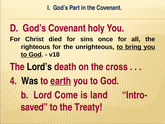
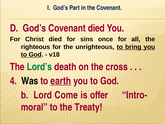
Covenant holy: holy -> died (96, 28)
Lord’s colour: black -> green (39, 67)
land: land -> offer (99, 95)
saved: saved -> moral (34, 107)
